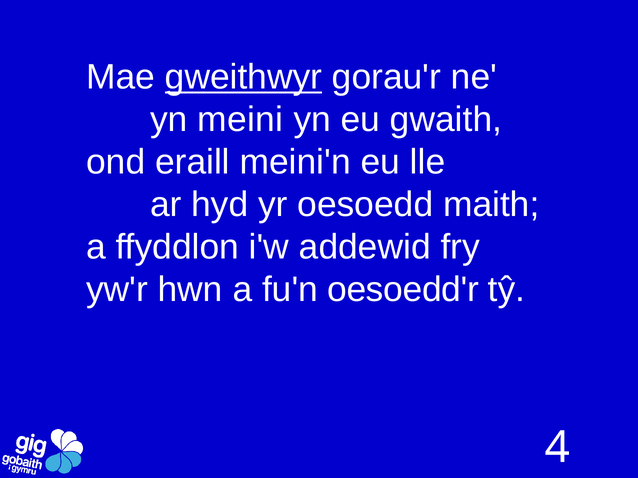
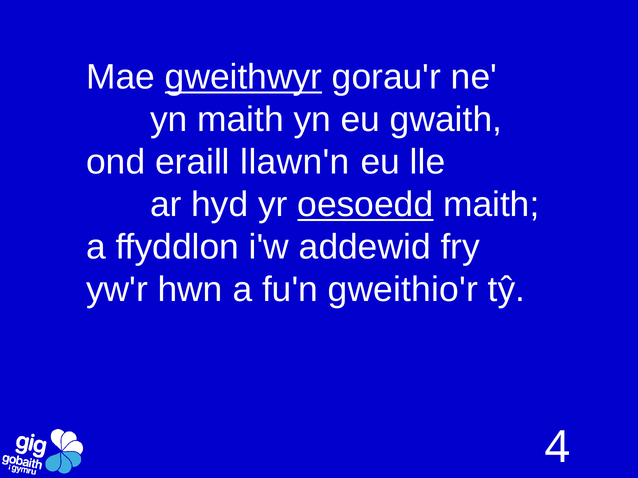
yn meini: meini -> maith (240, 120)
meini'n: meini'n -> llawn'n (295, 162)
oesoedd underline: none -> present (365, 205)
oesoedd'r: oesoedd'r -> gweithio'r (403, 290)
